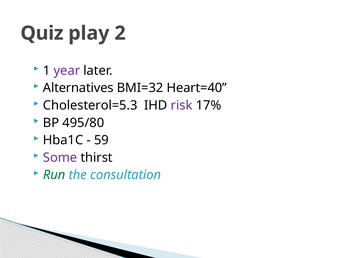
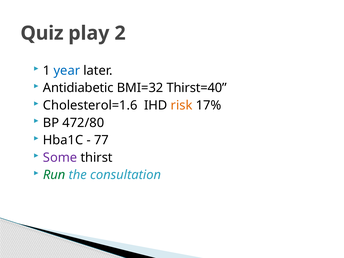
year colour: purple -> blue (67, 71)
Alternatives: Alternatives -> Antidiabetic (78, 88)
Heart=40: Heart=40 -> Thirst=40 (197, 88)
Cholesterol=5.3: Cholesterol=5.3 -> Cholesterol=1.6 (90, 105)
risk colour: purple -> orange (182, 105)
495/80: 495/80 -> 472/80 (83, 123)
59: 59 -> 77 (101, 140)
